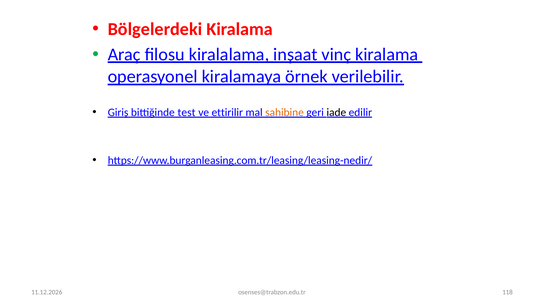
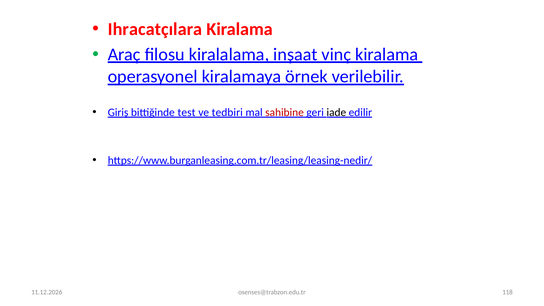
Bölgelerdeki: Bölgelerdeki -> Ihracatçılara (155, 29)
ettirilir: ettirilir -> tedbiri (227, 112)
sahibine colour: orange -> red (285, 112)
